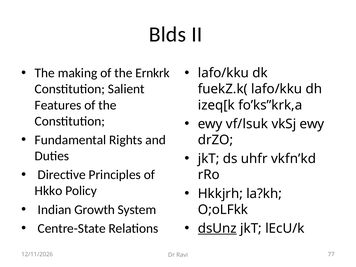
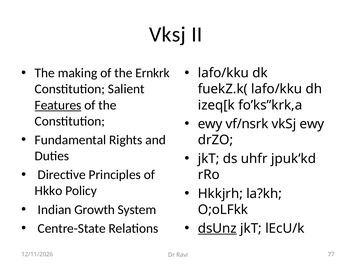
Blds: Blds -> Vksj (167, 34)
Features underline: none -> present (58, 105)
vf/lsuk: vf/lsuk -> vf/nsrk (247, 124)
vkfn’kd: vkfn’kd -> jpuk’kd (294, 159)
